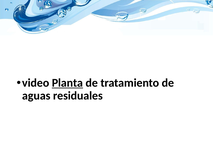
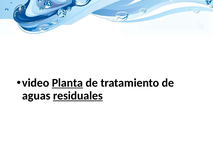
residuales underline: none -> present (78, 96)
